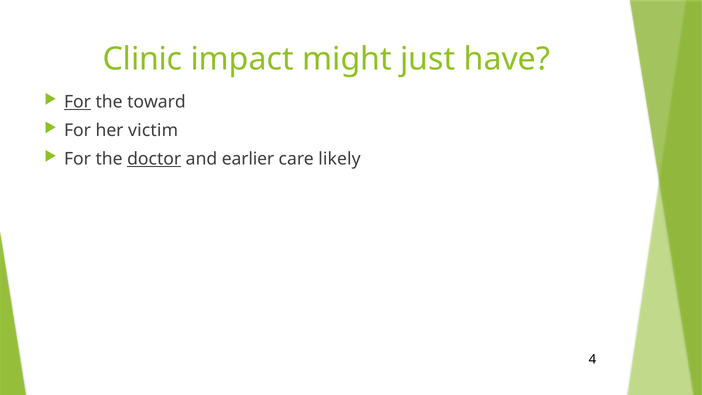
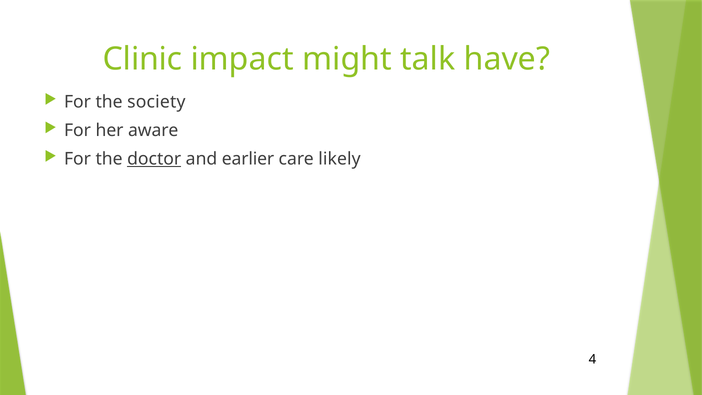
just: just -> talk (428, 59)
For underline: present -> none (77, 102)
toward: toward -> society (156, 102)
victim: victim -> aware (153, 131)
